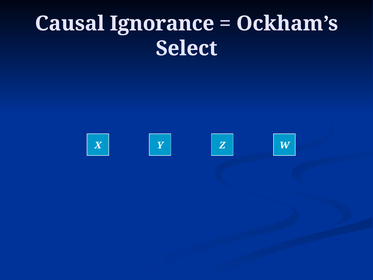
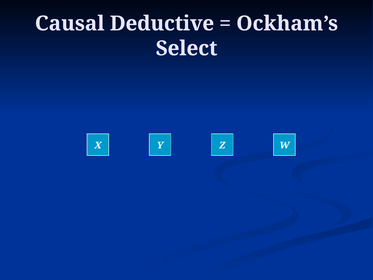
Ignorance: Ignorance -> Deductive (162, 24)
